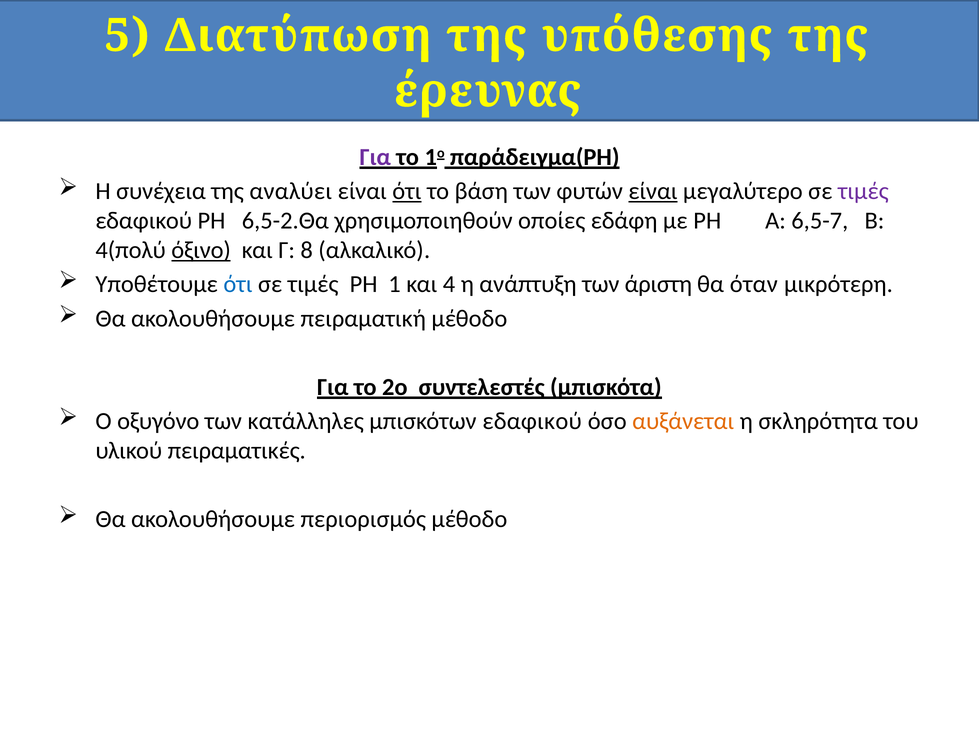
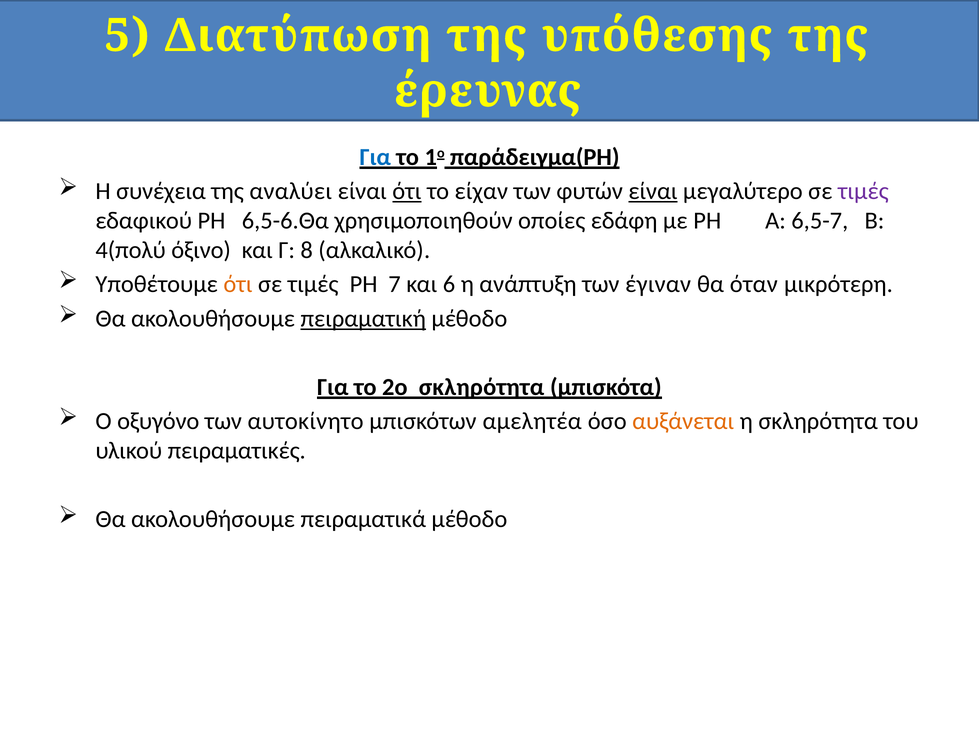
Για colour: purple -> blue (375, 157)
βάση: βάση -> είχαν (481, 191)
6,5-2.Θα: 6,5-2.Θα -> 6,5-6.Θα (285, 221)
όξινο underline: present -> none (201, 250)
ότι colour: blue -> orange (238, 284)
1: 1 -> 7 (395, 284)
4: 4 -> 6 (449, 284)
άριστη: άριστη -> έγιναν (658, 284)
πειραματική underline: none -> present (363, 319)
2ο συντελεστές: συντελεστές -> σκληρότητα (481, 387)
κατάλληλες: κατάλληλες -> αυτοκίνητο (306, 421)
μπισκότων εδαφικού: εδαφικού -> αμελητέα (532, 421)
περιορισμός: περιορισμός -> πειραματικά (363, 519)
